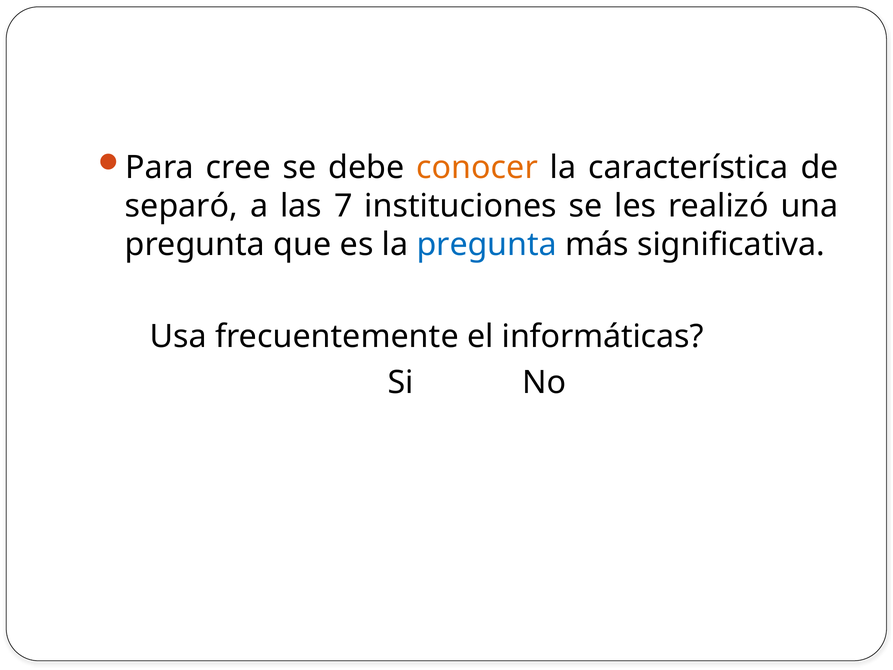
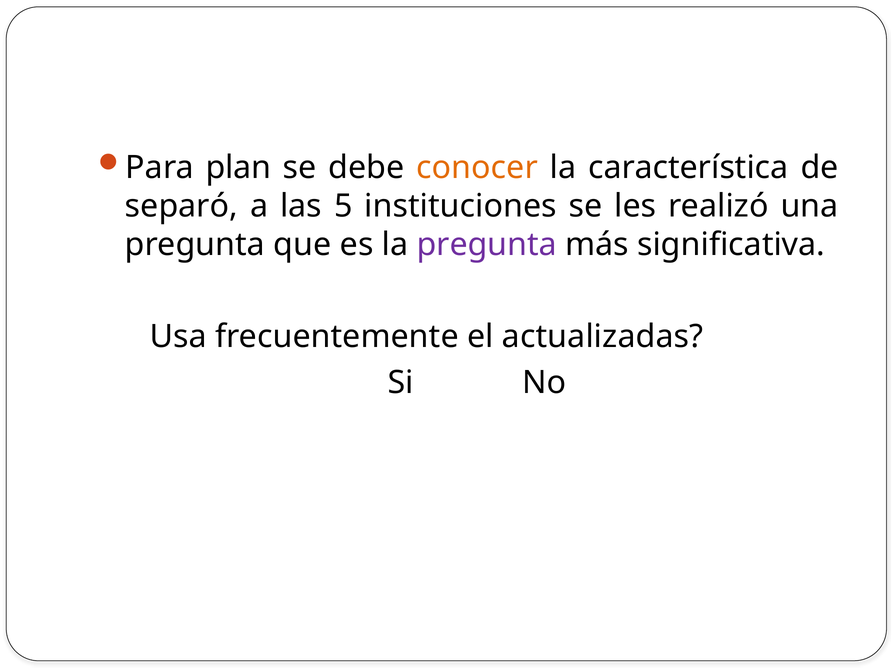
cree: cree -> plan (238, 167)
7: 7 -> 5 (343, 206)
pregunta colour: blue -> purple (487, 245)
informáticas: informáticas -> actualizadas (603, 337)
